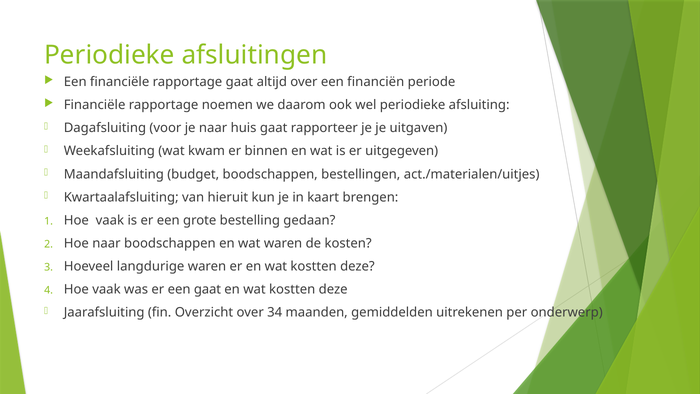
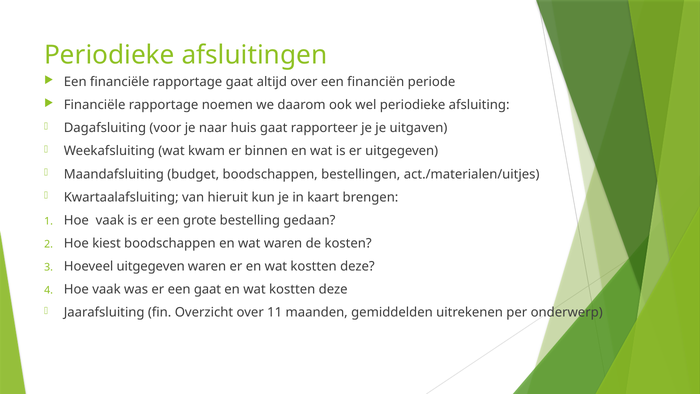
Hoe naar: naar -> kiest (107, 243)
Hoeveel langdurige: langdurige -> uitgegeven (151, 266)
34: 34 -> 11 (275, 312)
